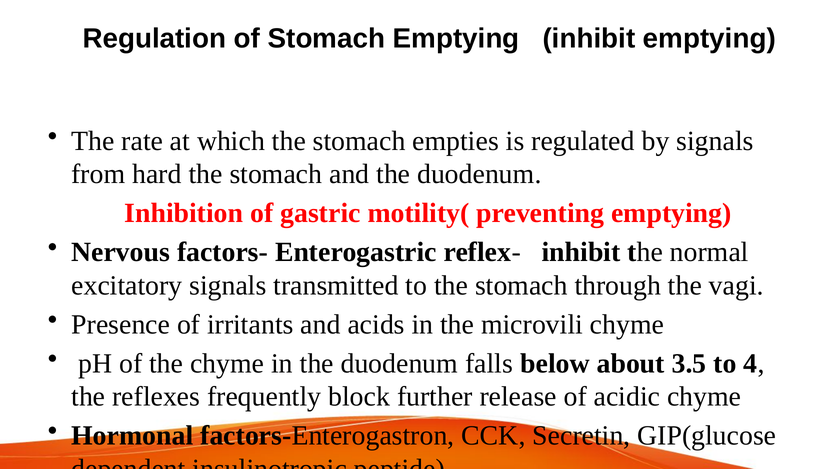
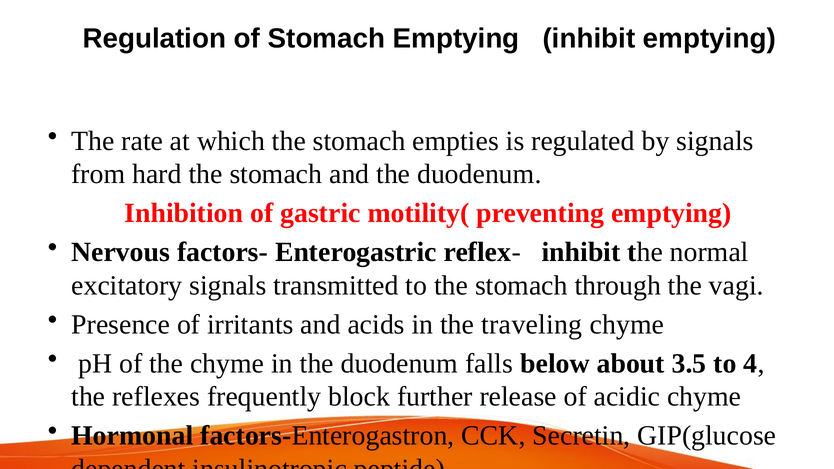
microvili: microvili -> traveling (532, 325)
